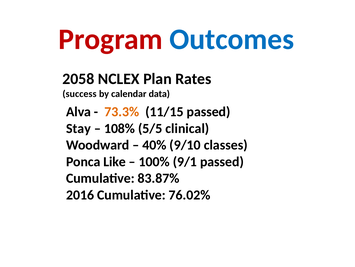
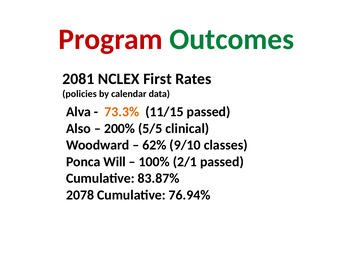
Outcomes colour: blue -> green (232, 39)
2058: 2058 -> 2081 (78, 79)
Plan: Plan -> First (157, 79)
success: success -> policies (80, 94)
Stay: Stay -> Also (78, 128)
108%: 108% -> 200% (120, 128)
40%: 40% -> 62% (154, 145)
Like: Like -> Will (115, 161)
9/1: 9/1 -> 2/1 (185, 161)
2016: 2016 -> 2078 (80, 194)
76.02%: 76.02% -> 76.94% (190, 194)
